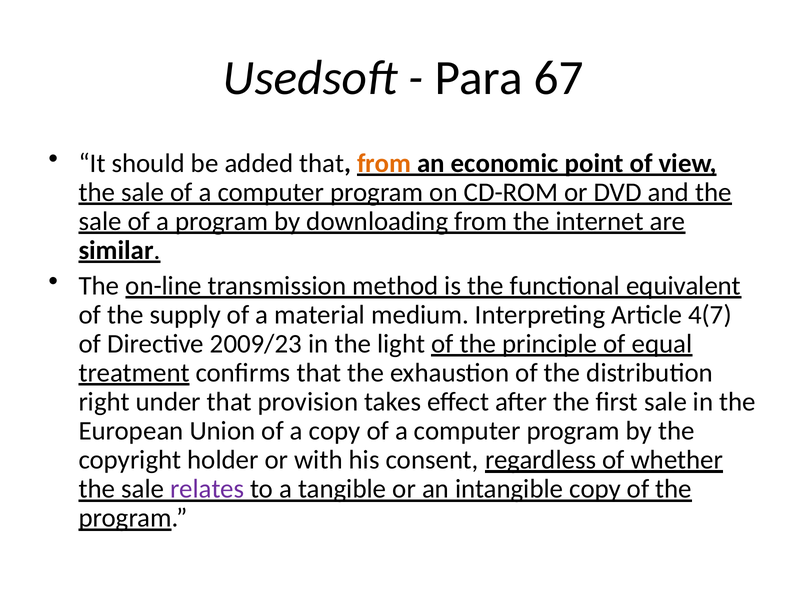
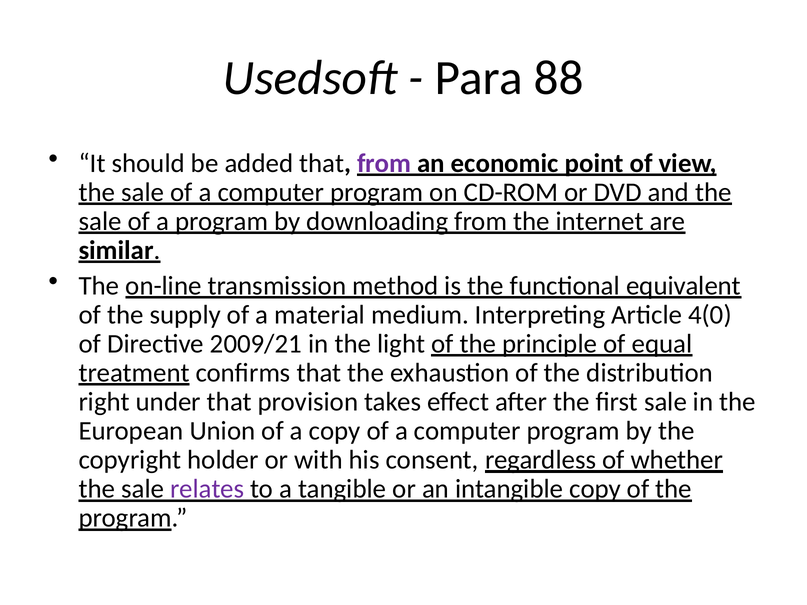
67: 67 -> 88 (559, 78)
from colour: orange -> purple (384, 163)
4(7: 4(7 -> 4(0 (710, 315)
2009/23: 2009/23 -> 2009/21 (256, 344)
